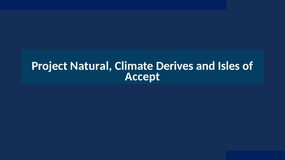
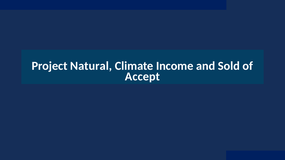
Derives: Derives -> Income (175, 66)
Isles: Isles -> Sold (229, 66)
